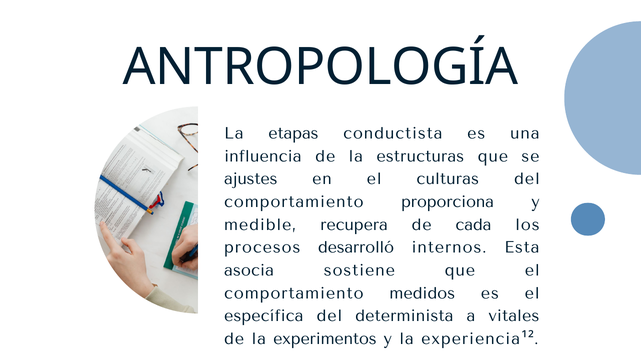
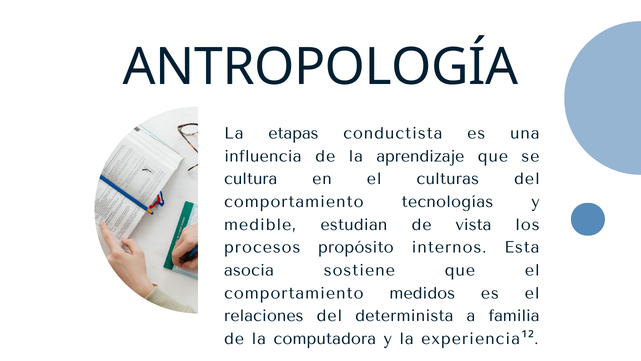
estructuras: estructuras -> aprendizaje (420, 156)
ajustes: ajustes -> cultura (251, 179)
proporciona: proporciona -> tecnologías (447, 202)
recupera: recupera -> estudian (354, 224)
cada: cada -> vista (473, 224)
desarrolló: desarrolló -> propósito (356, 247)
específica: específica -> relaciones (264, 316)
vitales: vitales -> familia (514, 316)
experimentos: experimentos -> computadora (325, 338)
